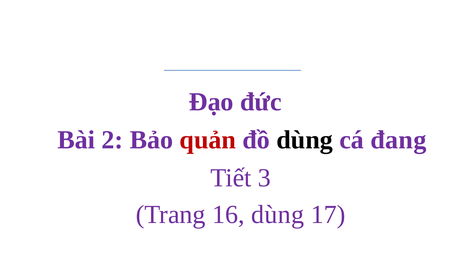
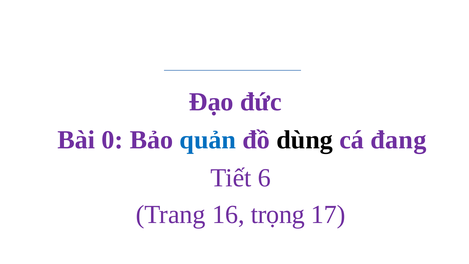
2: 2 -> 0 (112, 140)
quản colour: red -> blue (208, 140)
3: 3 -> 6 (264, 178)
16 dùng: dùng -> trọng (278, 214)
